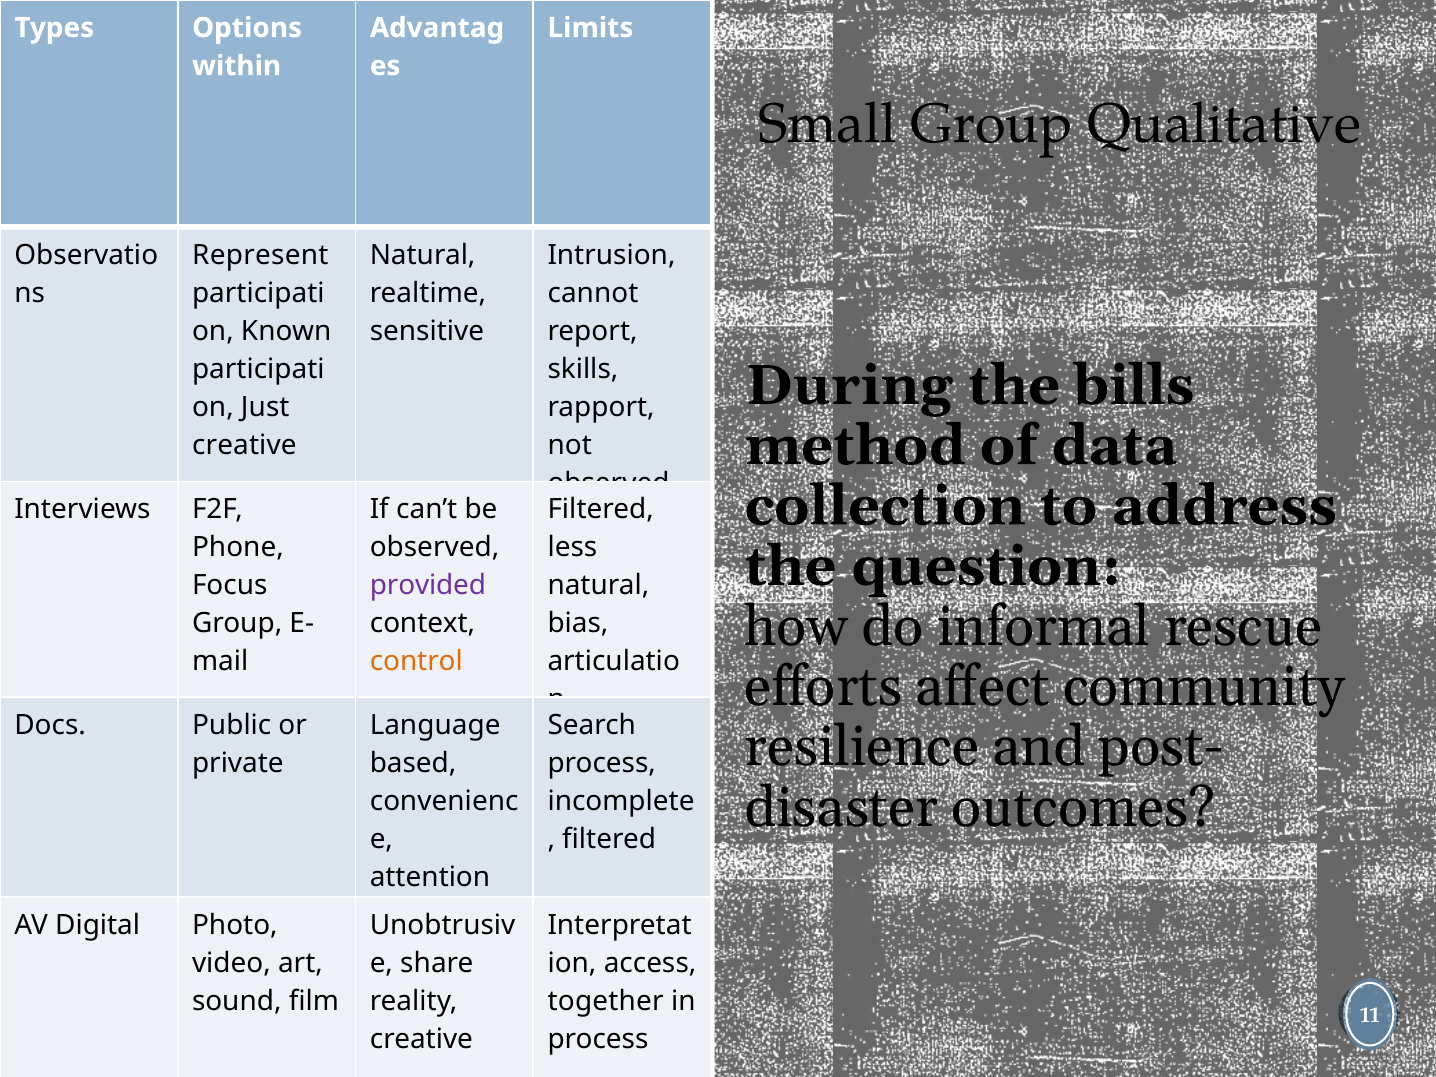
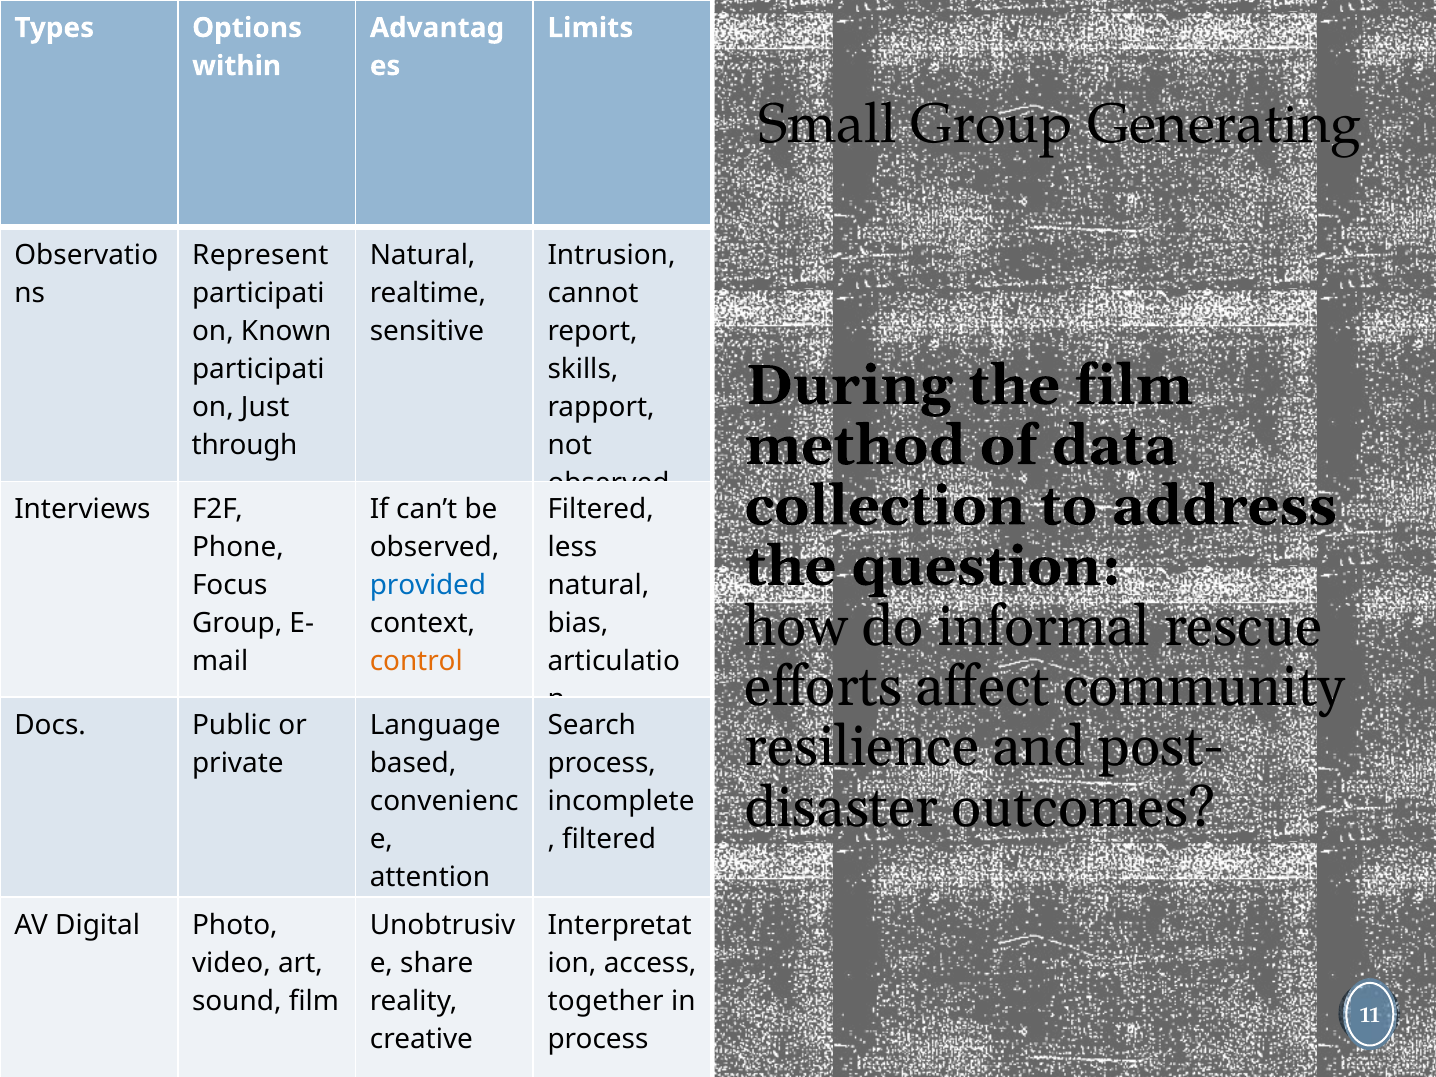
Qualitative: Qualitative -> Generating (1224, 124)
the bills: bills -> film (1134, 385)
creative: creative -> through (245, 445)
provided colour: purple -> blue (428, 586)
